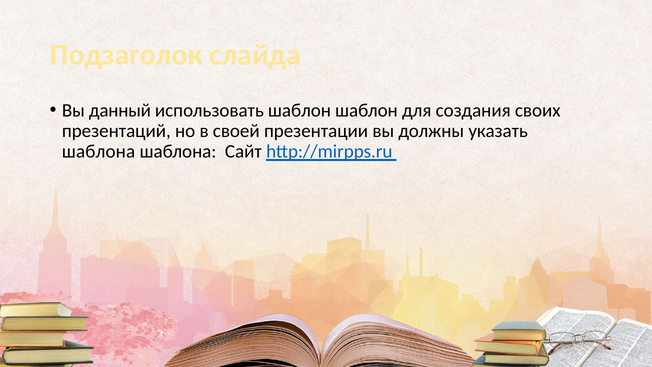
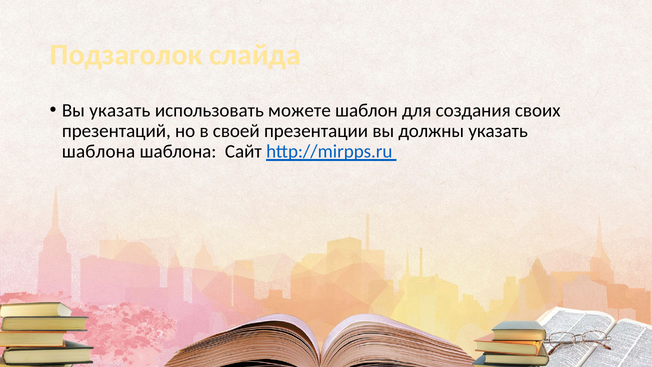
Вы данный: данный -> указать (120, 110)
использовать шаблон: шаблон -> можете (300, 110)
